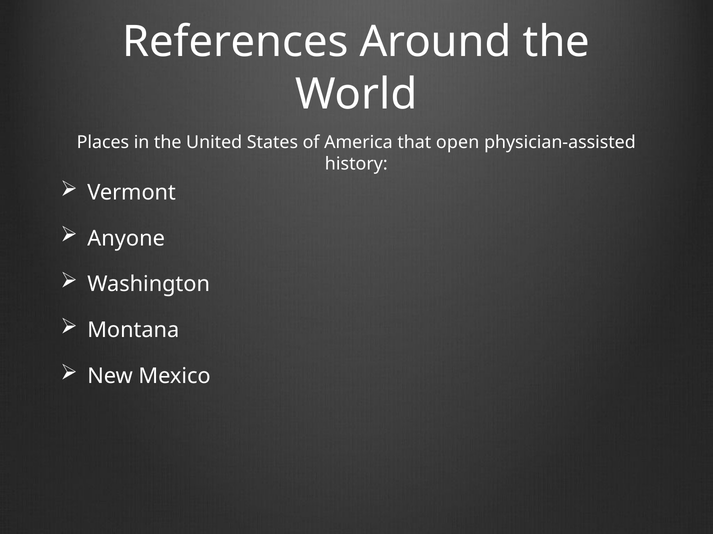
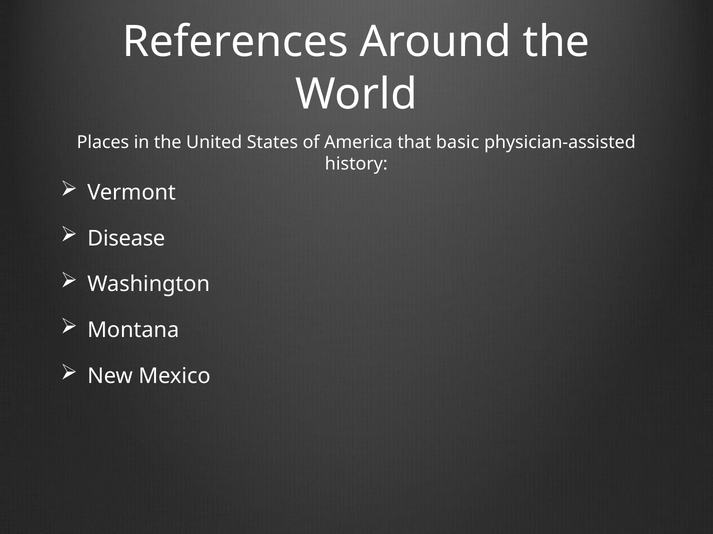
open: open -> basic (458, 143)
Anyone: Anyone -> Disease (126, 239)
